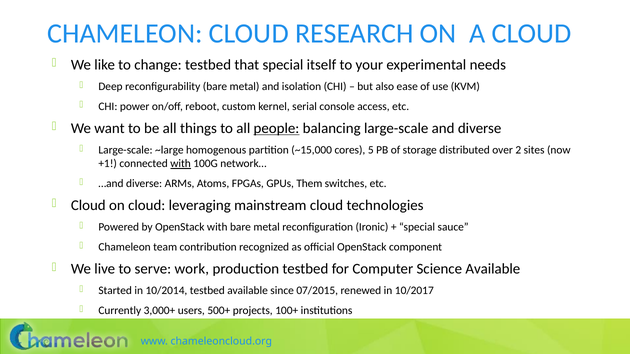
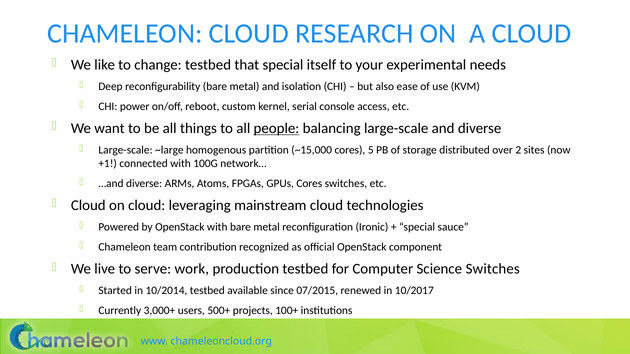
with underline: present -> none (181, 164)
GPUs Them: Them -> Cores (309, 184)
Science Available: Available -> Switches (493, 269)
